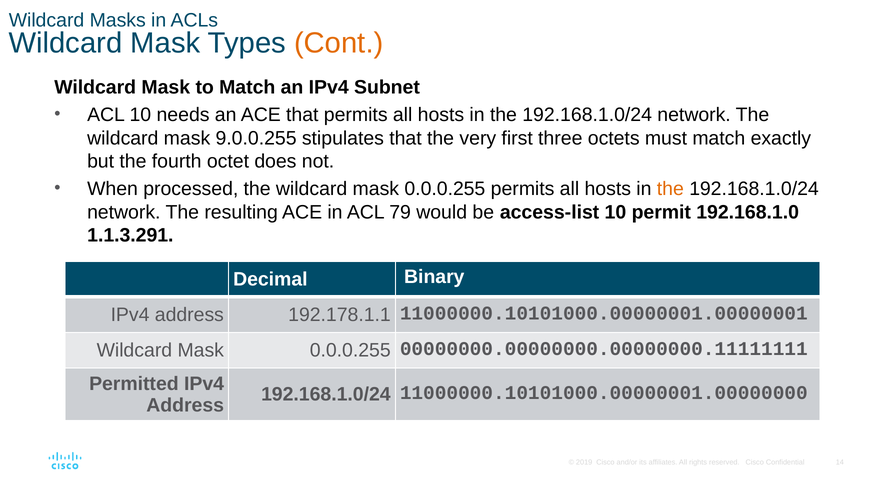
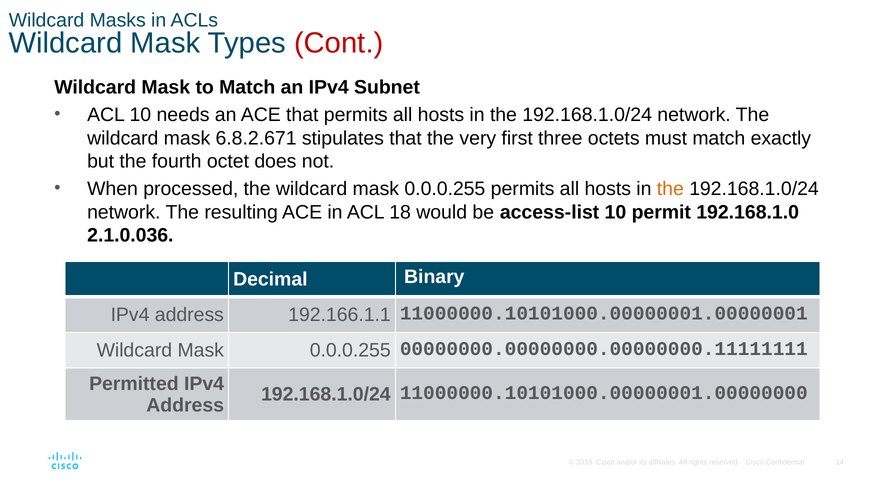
Cont colour: orange -> red (339, 43)
9.0.0.255: 9.0.0.255 -> 6.8.2.671 (256, 138)
79: 79 -> 18 (400, 212)
1.1.3.291: 1.1.3.291 -> 2.1.0.036 (130, 236)
192.178.1.1: 192.178.1.1 -> 192.166.1.1 (339, 315)
